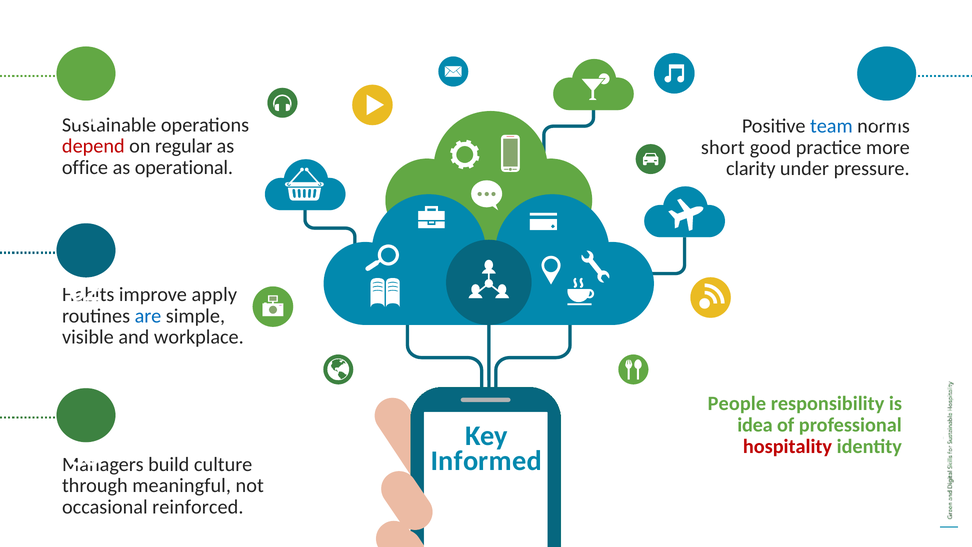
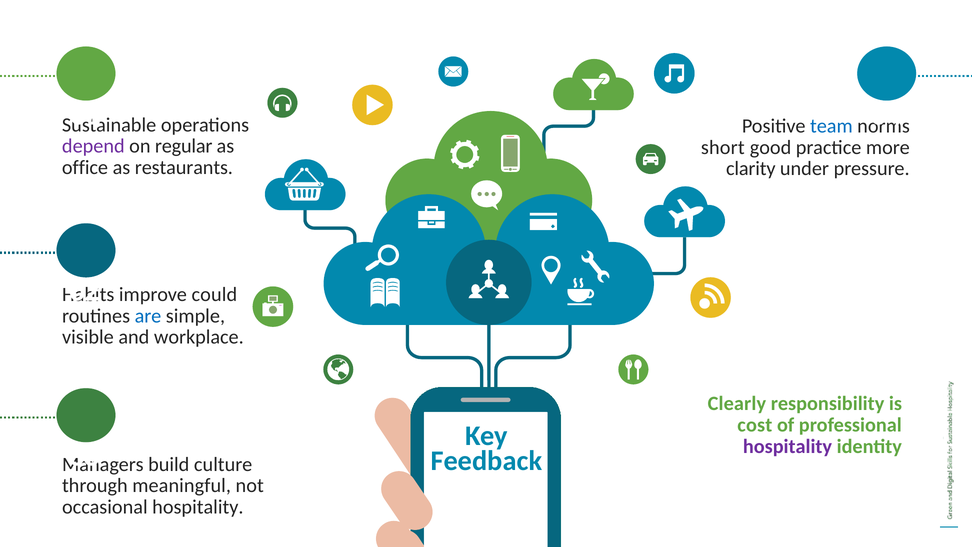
depend colour: red -> purple (93, 146)
operational: operational -> restaurants (184, 167)
apply: apply -> could (214, 295)
People: People -> Clearly (737, 404)
idea: idea -> cost (755, 425)
hospitality colour: red -> purple (788, 446)
Informed: Informed -> Feedback (486, 461)
occasional reinforced: reinforced -> hospitality (198, 507)
